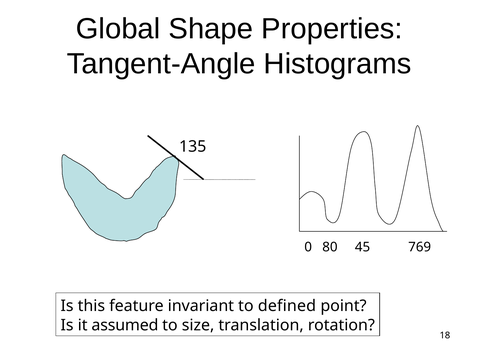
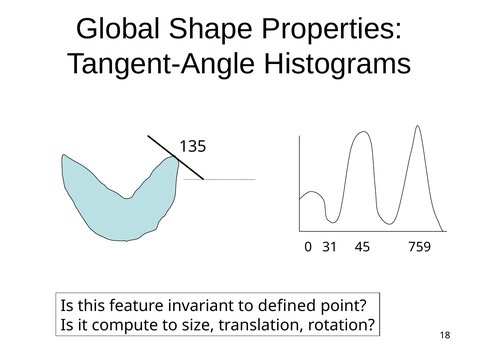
80: 80 -> 31 (330, 247)
769: 769 -> 759 (420, 247)
assumed: assumed -> compute (125, 325)
